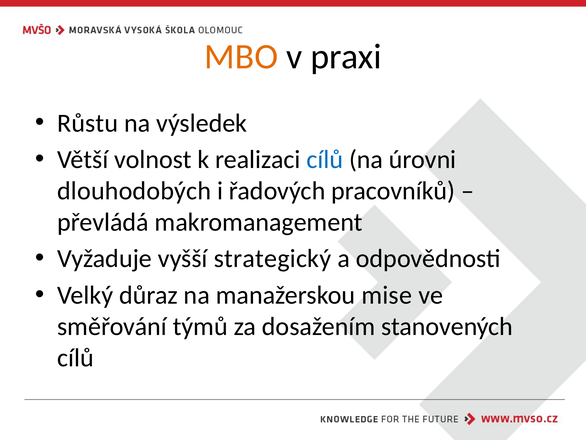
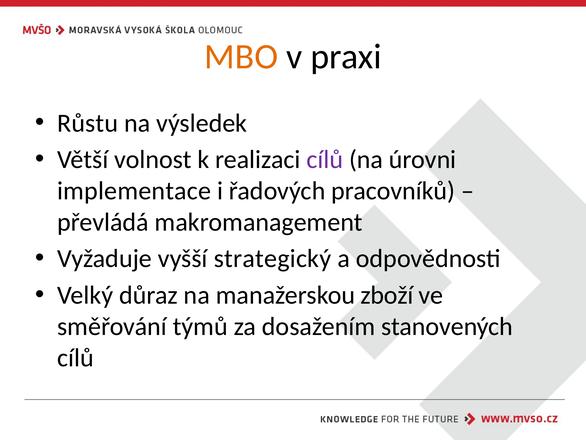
cílů colour: blue -> purple (325, 159)
dlouhodobých: dlouhodobých -> implementace (134, 191)
mise: mise -> zboží (387, 295)
